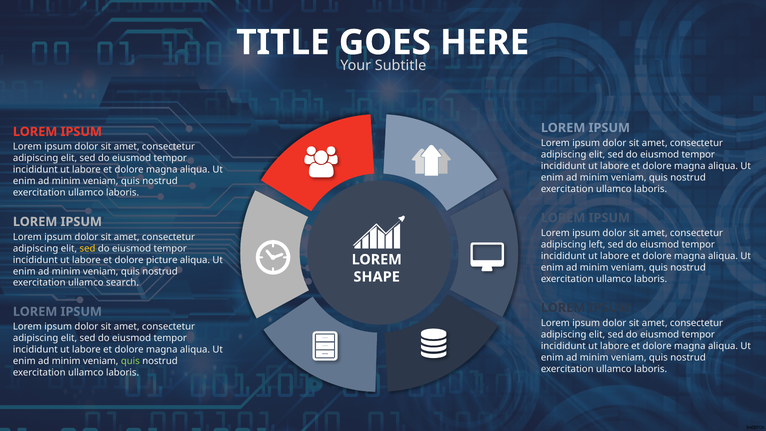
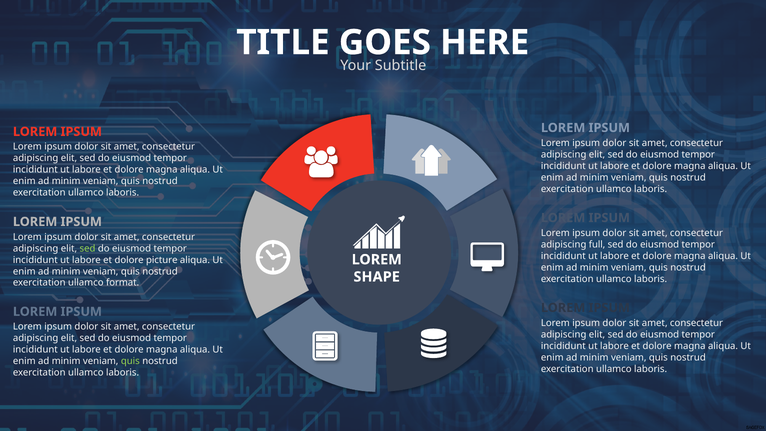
left: left -> full (597, 244)
sed colour: yellow -> light green (88, 248)
search: search -> format (123, 283)
